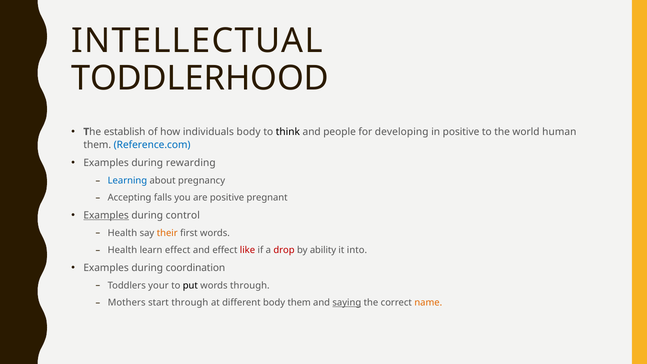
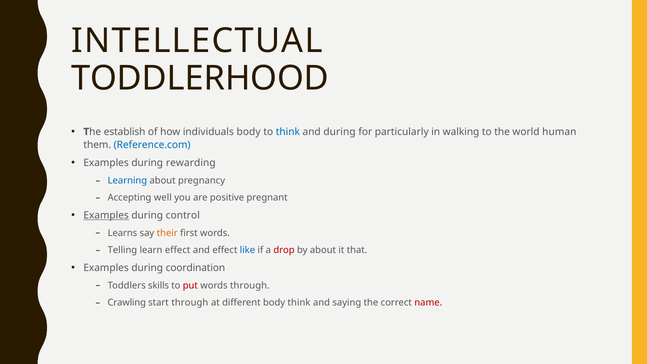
think colour: black -> blue (288, 132)
and people: people -> during (340, 132)
developing: developing -> particularly (402, 132)
in positive: positive -> walking (461, 132)
falls: falls -> well (163, 198)
Health: Health -> Learns (122, 233)
Health: Health -> Telling (122, 250)
like colour: red -> blue (247, 250)
by ability: ability -> about (323, 250)
into: into -> that (357, 250)
your: your -> skills (159, 285)
put colour: black -> red (190, 285)
Mothers: Mothers -> Crawling (127, 303)
body them: them -> think (299, 303)
saying underline: present -> none (347, 303)
name colour: orange -> red (428, 303)
